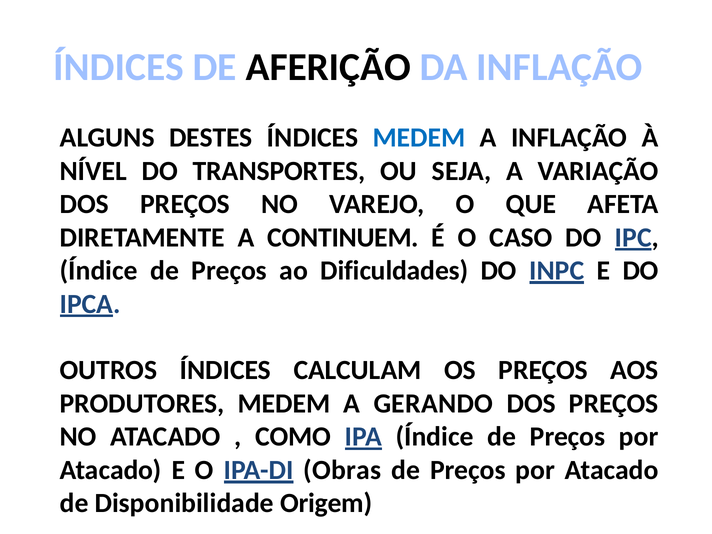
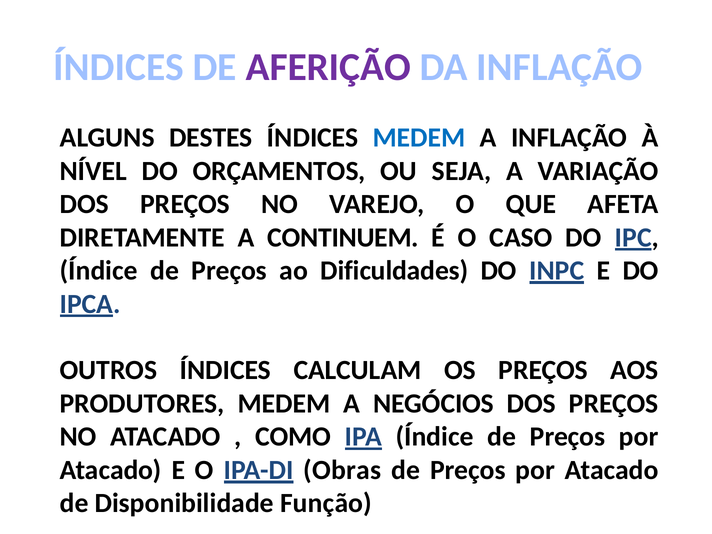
AFERIÇÃO colour: black -> purple (328, 67)
TRANSPORTES: TRANSPORTES -> ORÇAMENTOS (279, 171)
GERANDO: GERANDO -> NEGÓCIOS (434, 404)
Origem: Origem -> Função (326, 503)
